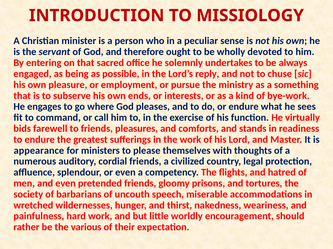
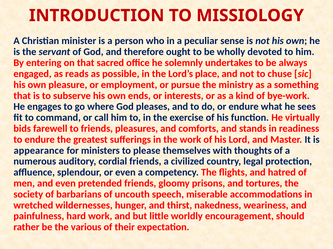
being: being -> reads (77, 74)
reply: reply -> place (207, 74)
